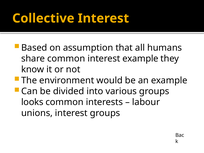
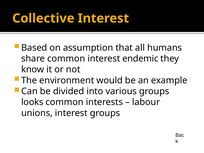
interest example: example -> endemic (140, 59)
